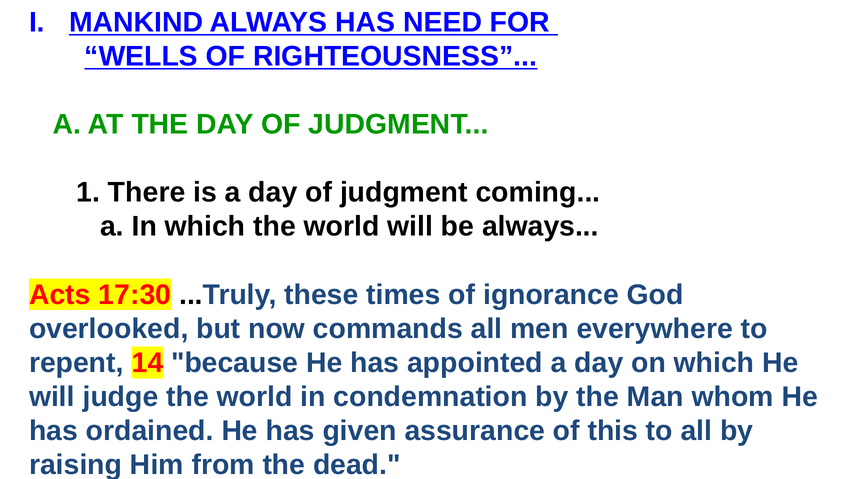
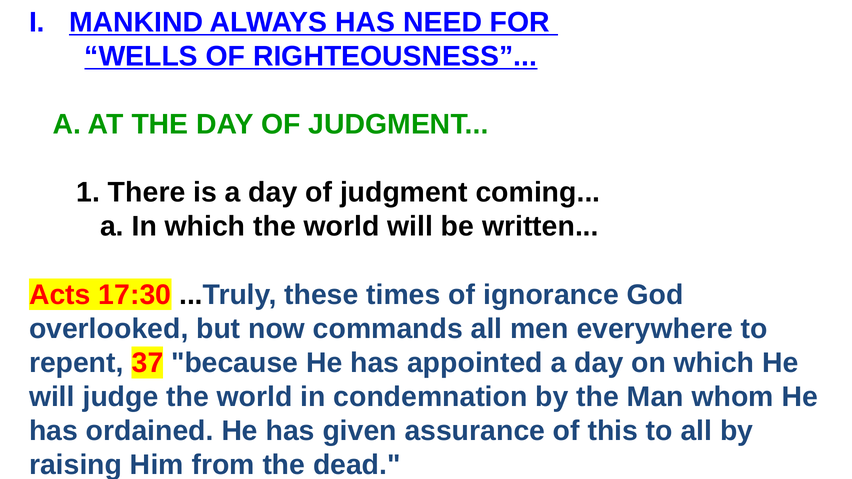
be always: always -> written (540, 227)
repent 14: 14 -> 37 (148, 363)
